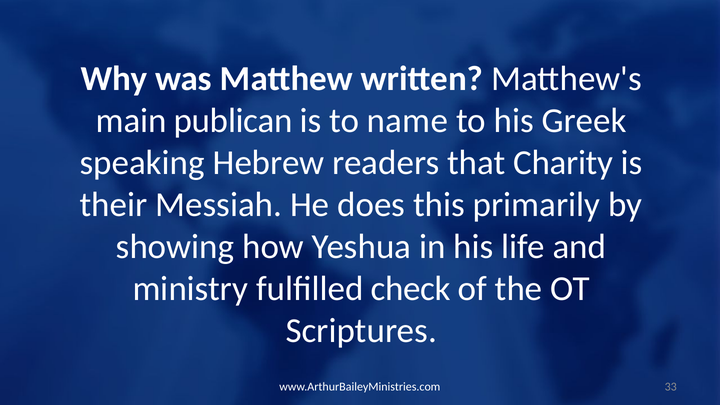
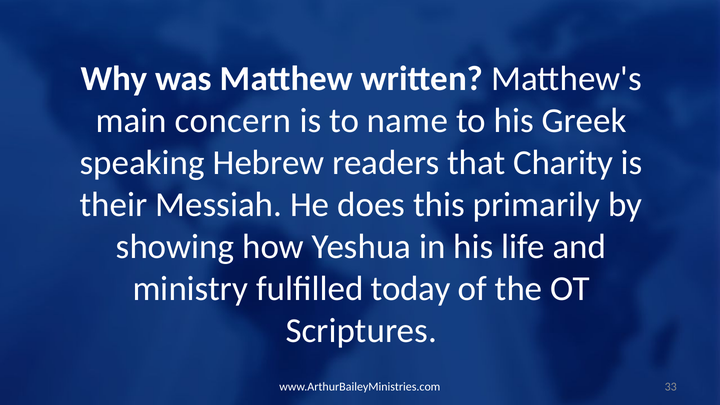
publican: publican -> concern (233, 121)
check: check -> today (411, 289)
